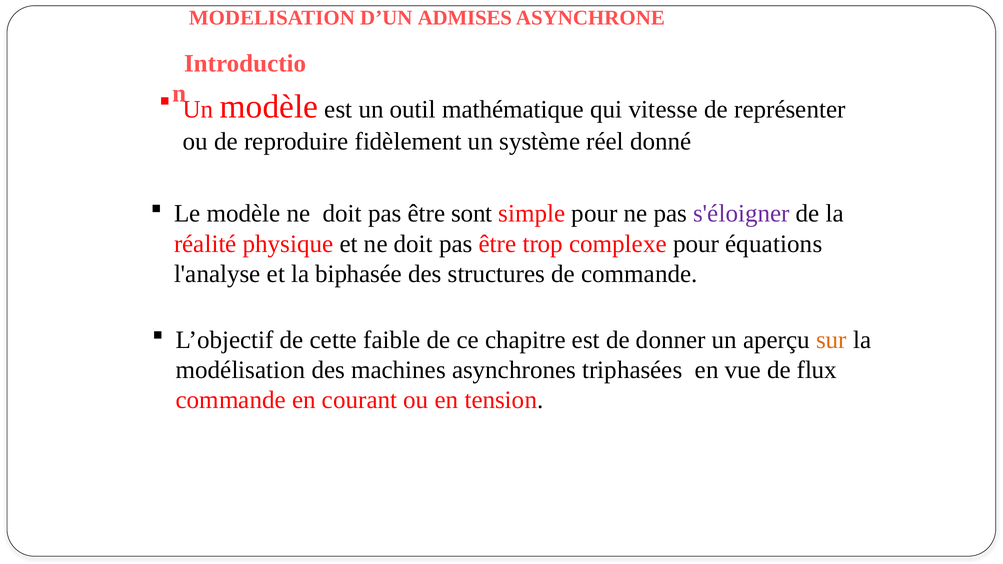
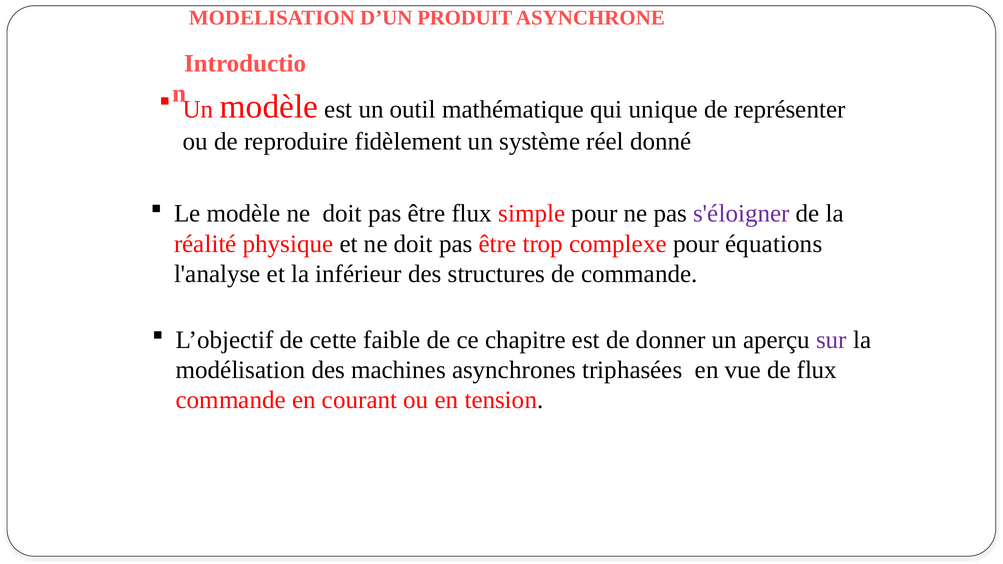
ADMISES: ADMISES -> PRODUIT (465, 18)
vitesse: vitesse -> unique (663, 110)
être sont: sont -> flux (472, 214)
biphasée: biphasée -> inférieur (359, 274)
sur colour: orange -> purple (831, 340)
